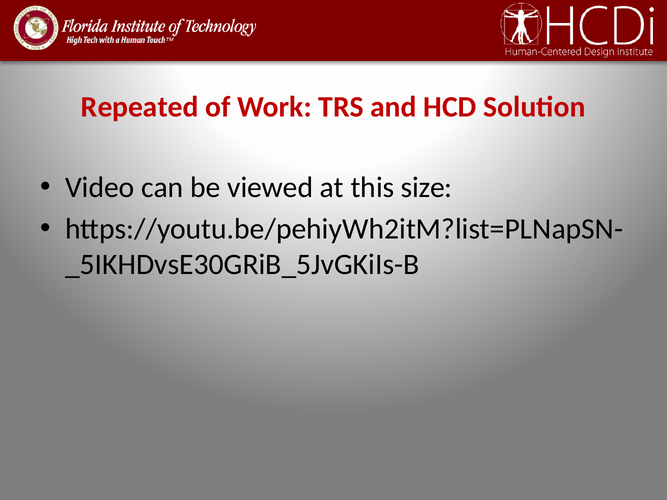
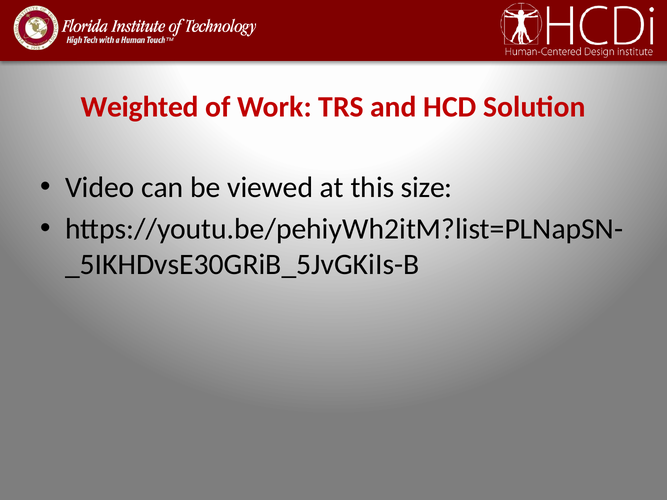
Repeated: Repeated -> Weighted (140, 107)
